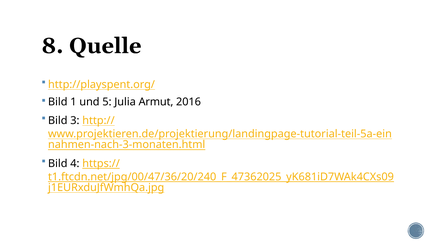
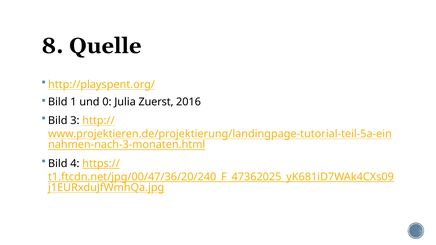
5: 5 -> 0 (107, 102)
Armut: Armut -> Zuerst (156, 102)
